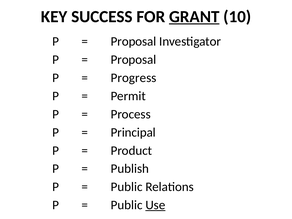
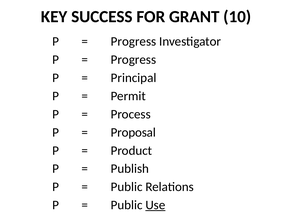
GRANT underline: present -> none (194, 17)
Proposal: Proposal -> Progress (133, 41)
Proposal: Proposal -> Progress (133, 60)
Progress: Progress -> Principal (134, 78)
Principal: Principal -> Proposal (133, 132)
